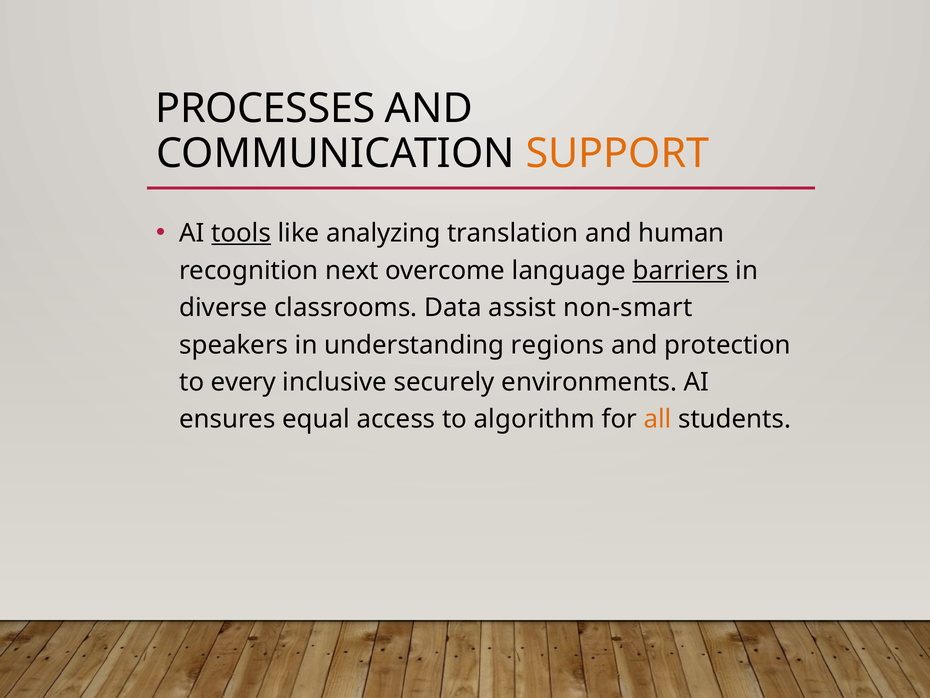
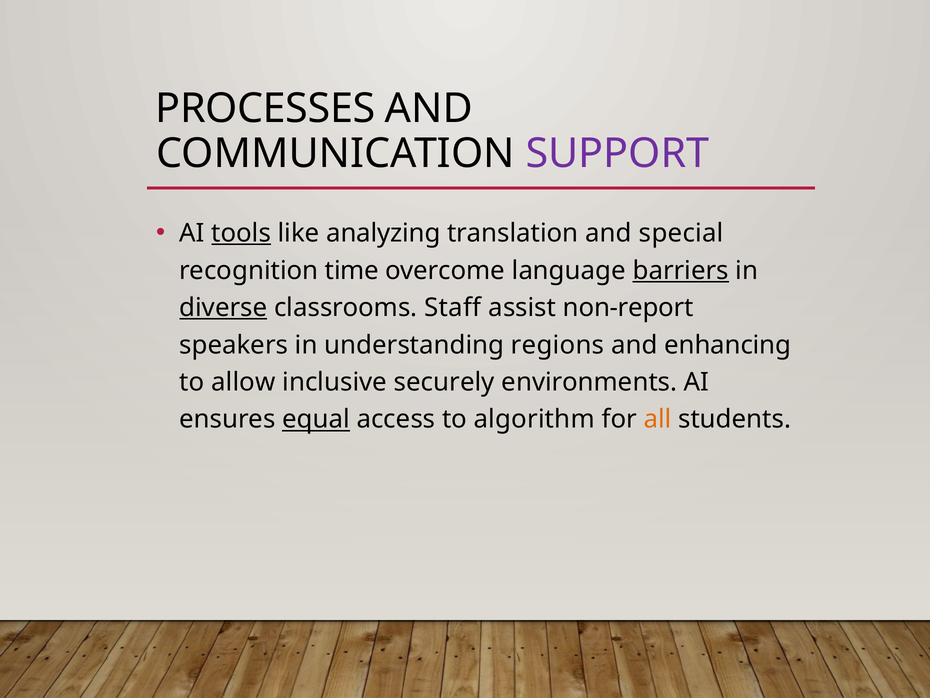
SUPPORT colour: orange -> purple (617, 153)
human: human -> special (681, 233)
next: next -> time (352, 270)
diverse underline: none -> present (223, 308)
Data: Data -> Staff (453, 308)
non-smart: non-smart -> non-report (628, 308)
protection: protection -> enhancing (728, 345)
every: every -> allow (243, 382)
equal underline: none -> present (316, 419)
